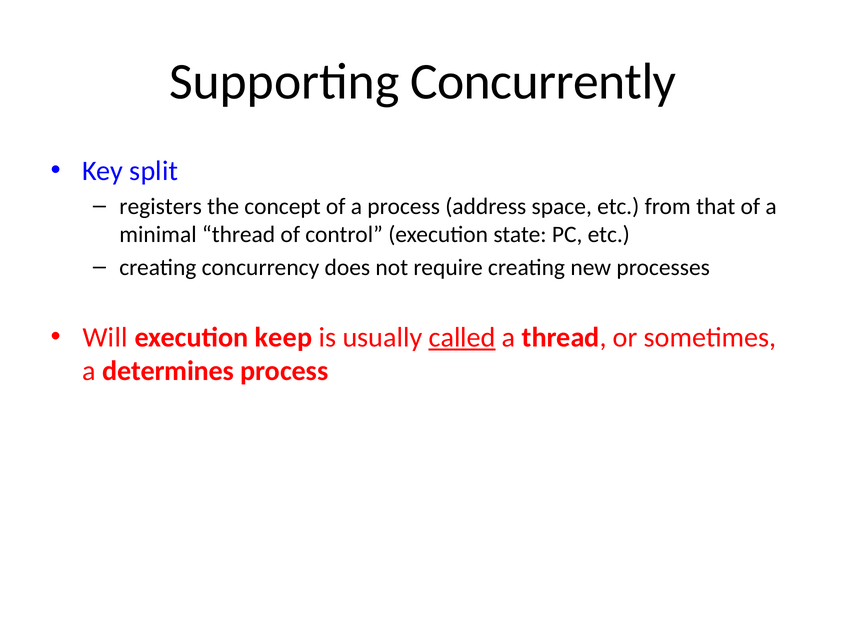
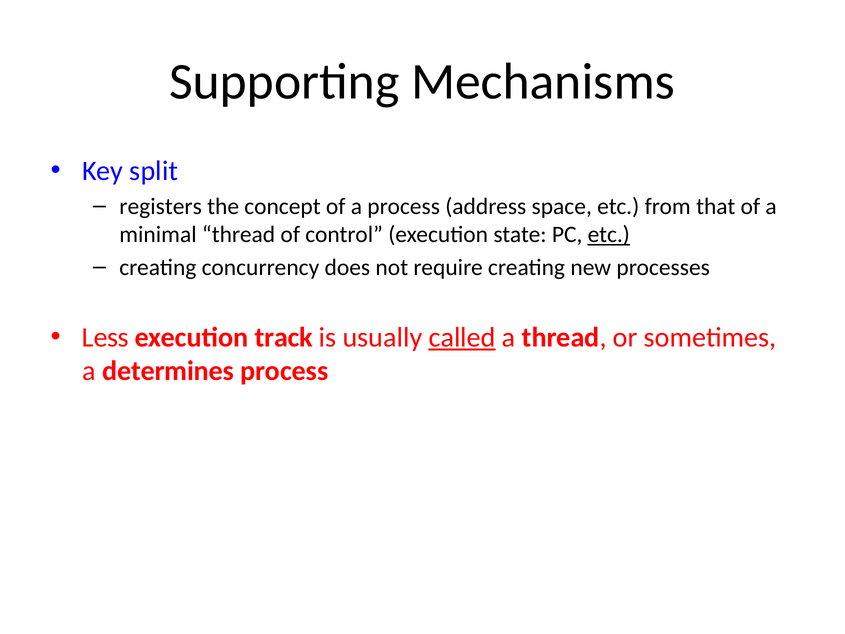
Concurrently: Concurrently -> Mechanisms (543, 82)
etc underline: none -> present (609, 235)
Will: Will -> Less (105, 337)
keep: keep -> track (284, 337)
